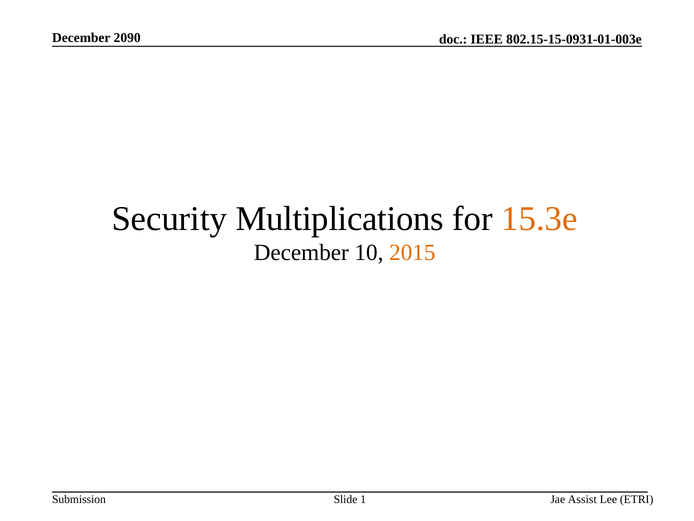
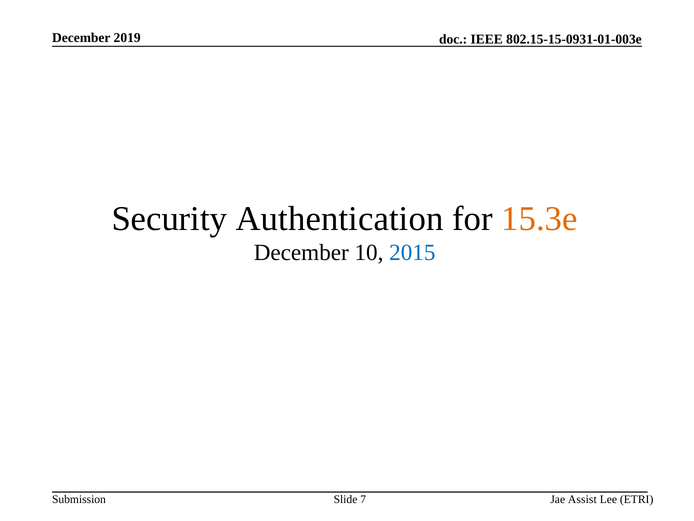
2090: 2090 -> 2019 (127, 38)
Multiplications: Multiplications -> Authentication (340, 218)
2015 colour: orange -> blue (412, 252)
1: 1 -> 7 (363, 499)
